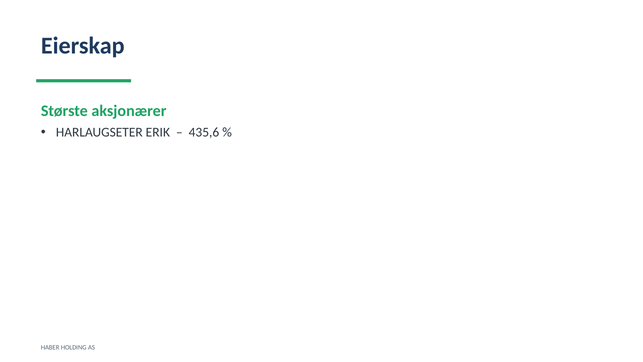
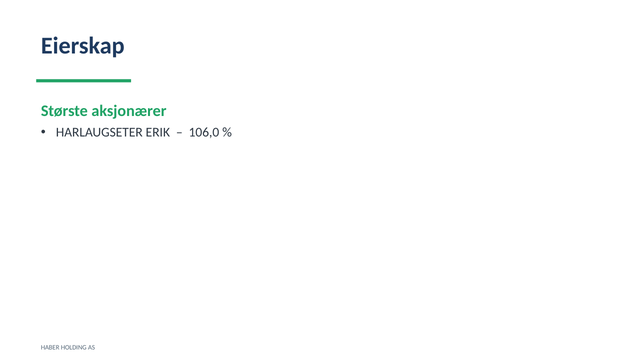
435,6: 435,6 -> 106,0 (204, 132)
